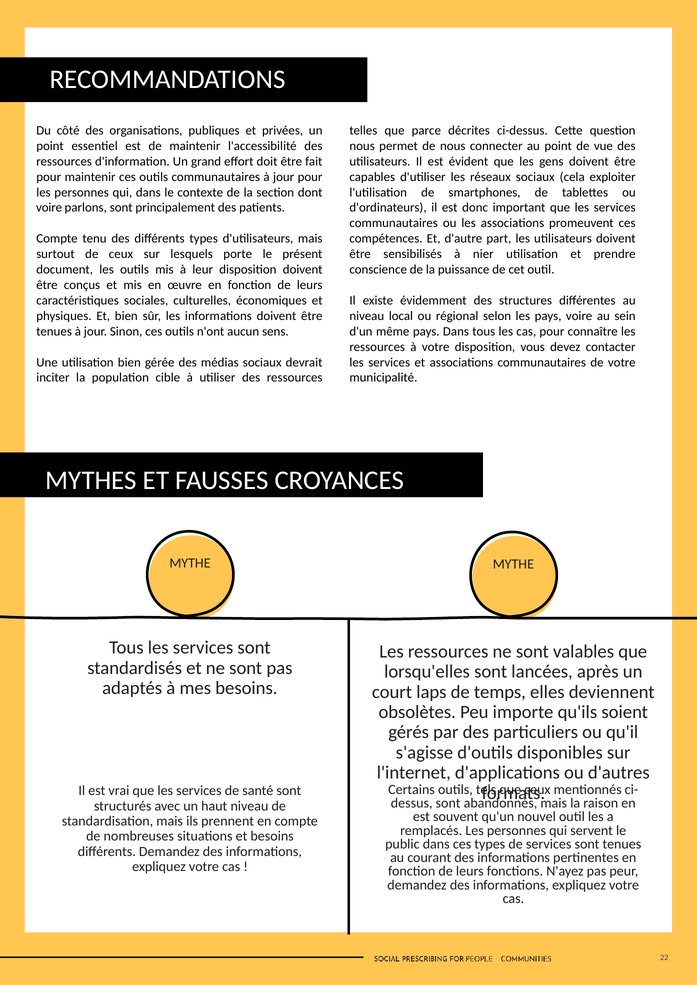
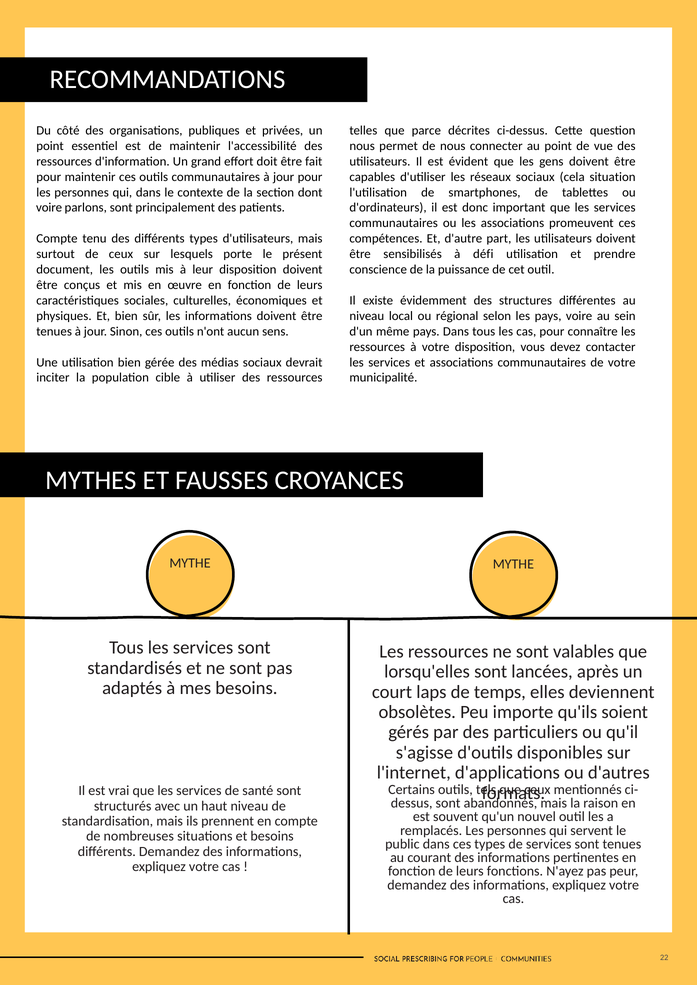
exploiter: exploiter -> situation (613, 177)
nier: nier -> défi (483, 254)
